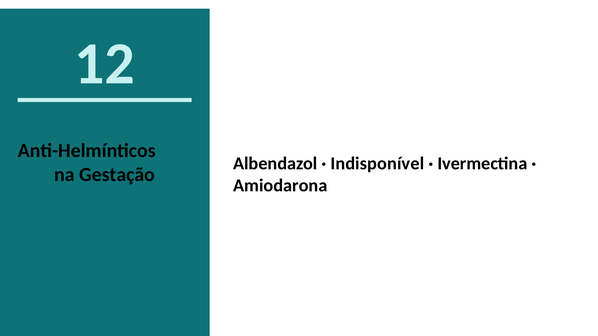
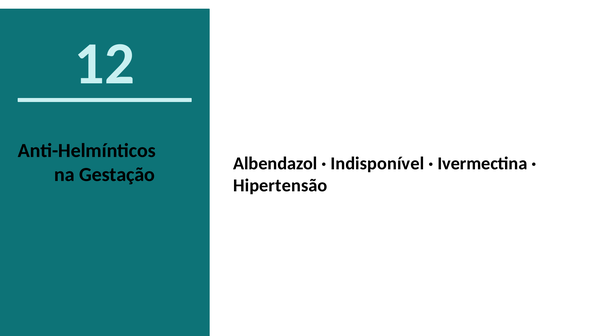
Amiodarona: Amiodarona -> Hipertensão (280, 186)
